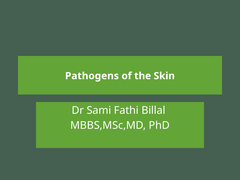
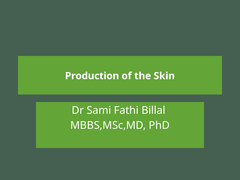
Pathogens: Pathogens -> Production (92, 76)
